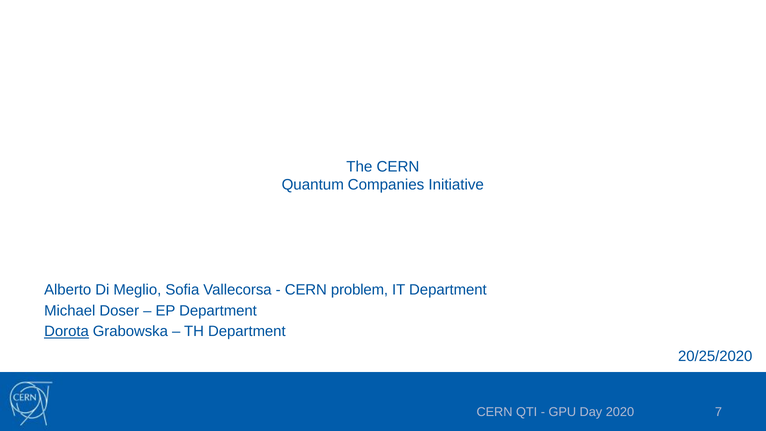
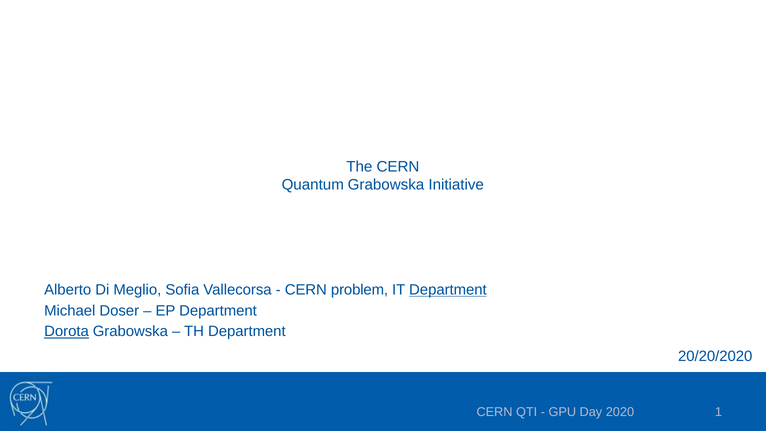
Quantum Companies: Companies -> Grabowska (386, 185)
Department underline: none -> present (448, 290)
20/25/2020: 20/25/2020 -> 20/20/2020 (715, 356)
7: 7 -> 1 (718, 412)
